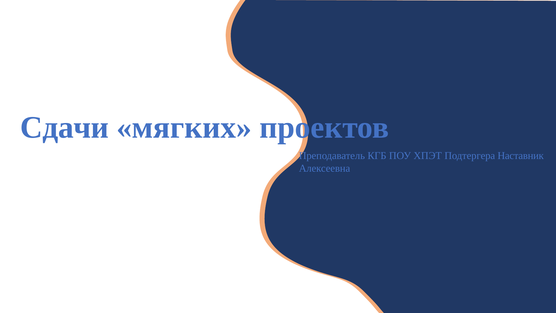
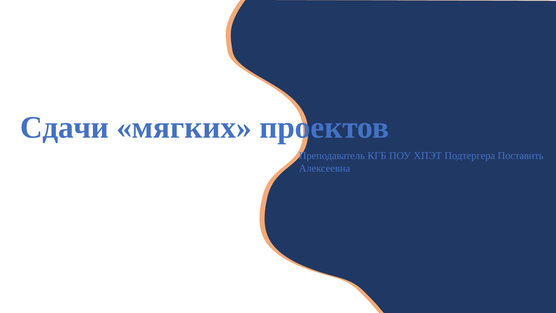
Наставник: Наставник -> Поставить (521, 156)
